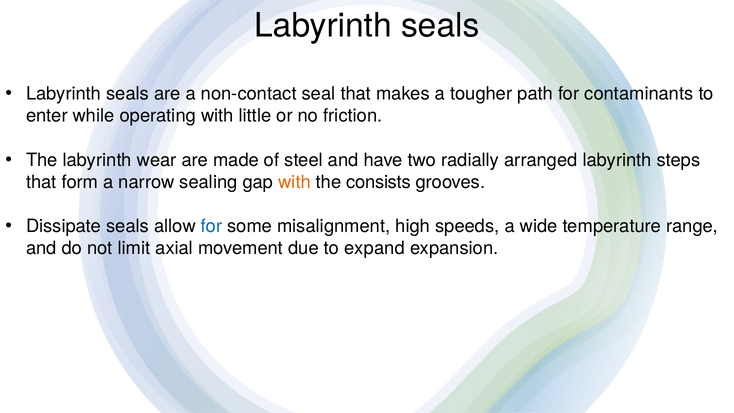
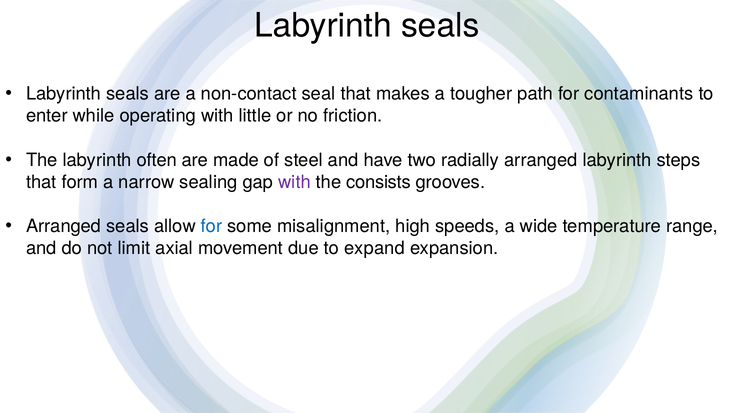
wear: wear -> often (157, 160)
with colour: orange -> purple (295, 182)
Dissipate: Dissipate -> Arranged (64, 226)
